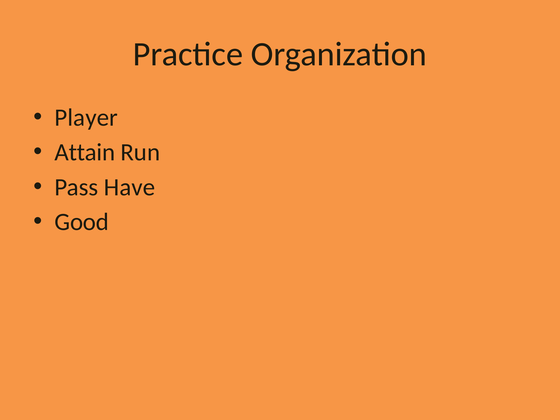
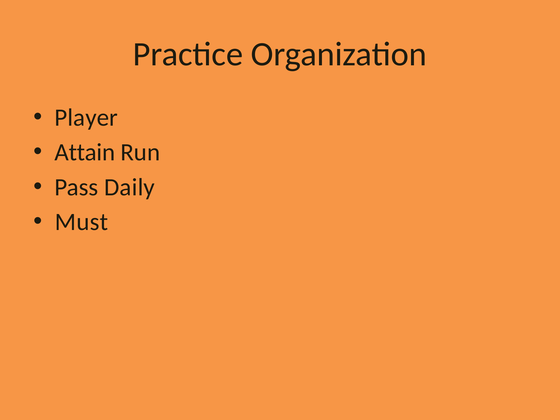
Have: Have -> Daily (129, 187)
Good: Good -> Must (82, 222)
